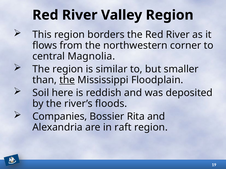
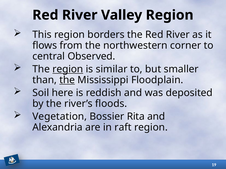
Magnolia: Magnolia -> Observed (91, 56)
region underline: none -> present (68, 69)
Companies: Companies -> Vegetation (60, 117)
